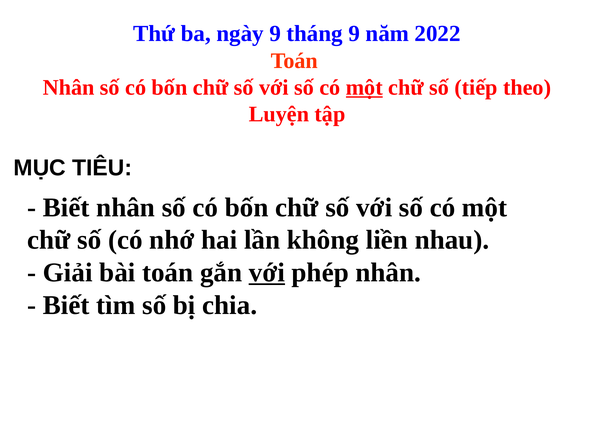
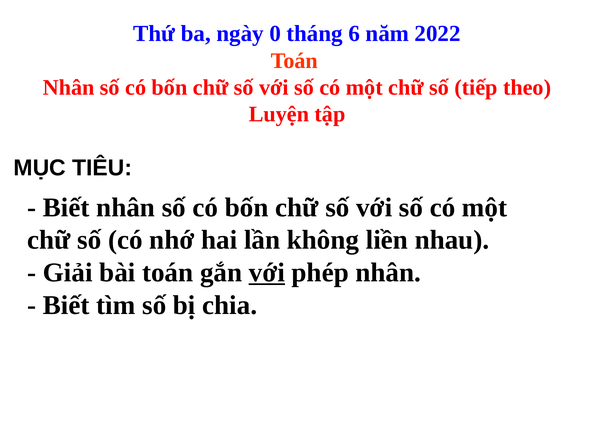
ngày 9: 9 -> 0 (275, 34)
tháng 9: 9 -> 6 (354, 34)
một underline: present -> none (364, 87)
